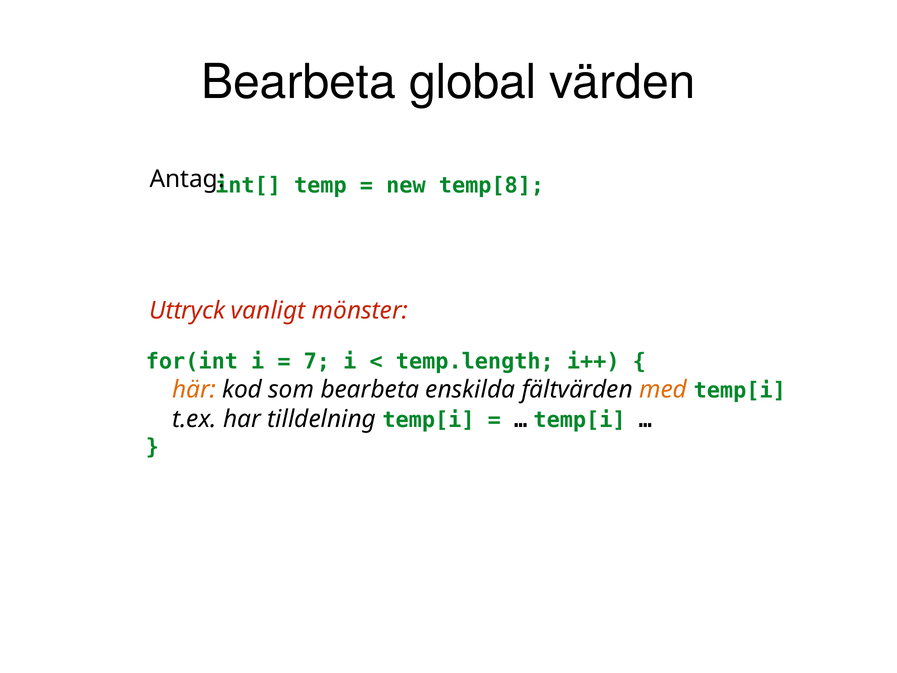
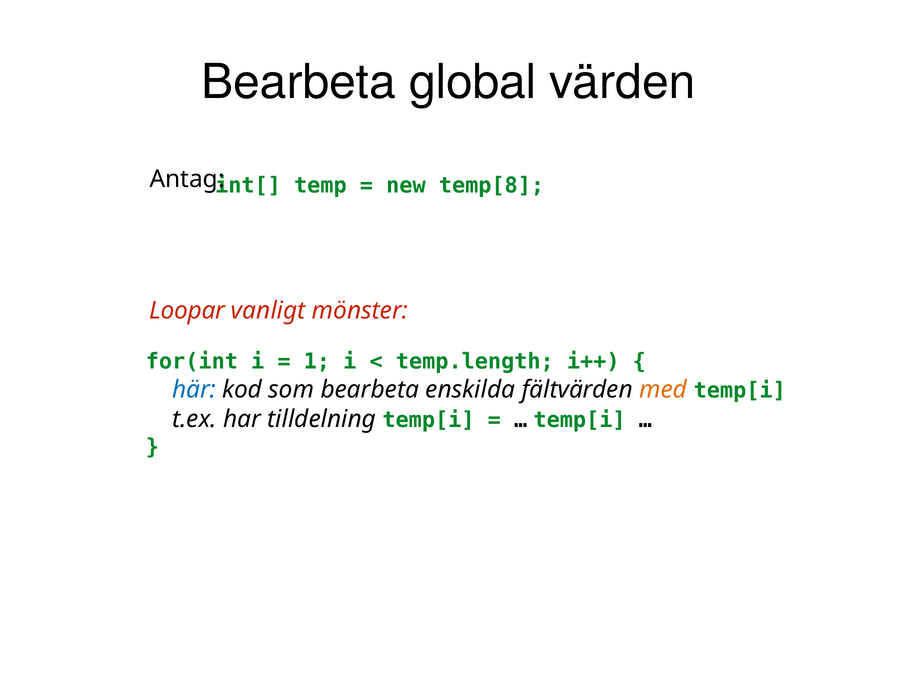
Uttryck: Uttryck -> Loopar (187, 311)
7: 7 -> 1 (317, 362)
här colour: orange -> blue (194, 390)
